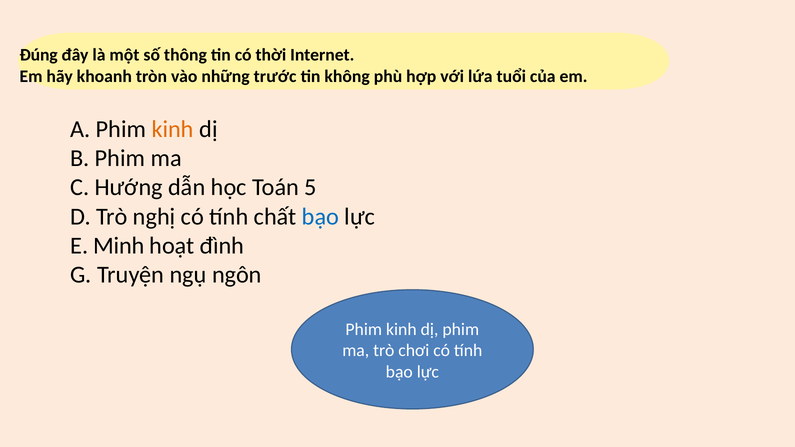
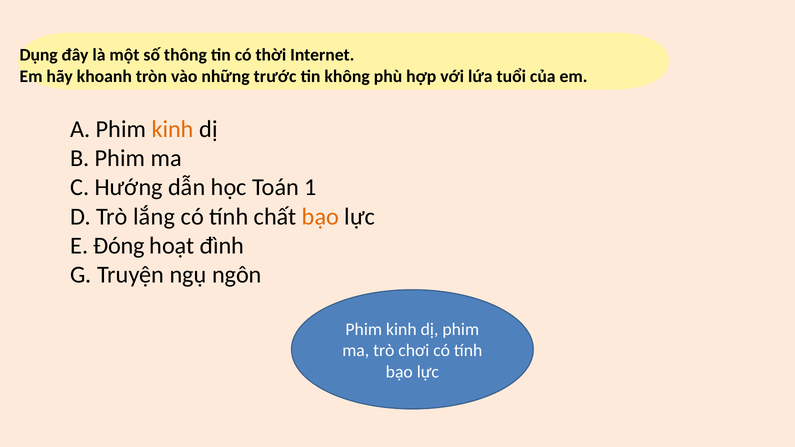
Đúng: Đúng -> Dụng (39, 55)
5: 5 -> 1 (311, 187)
nghị: nghị -> lắng (154, 217)
bạo colour: blue -> orange (320, 217)
Minh: Minh -> Đóng (119, 246)
